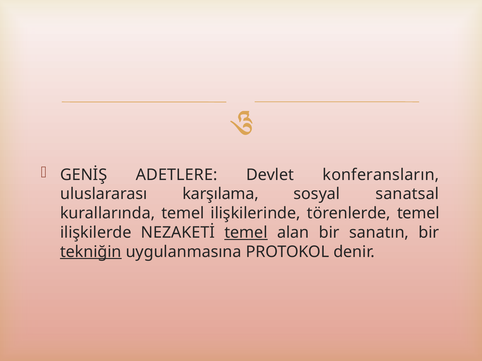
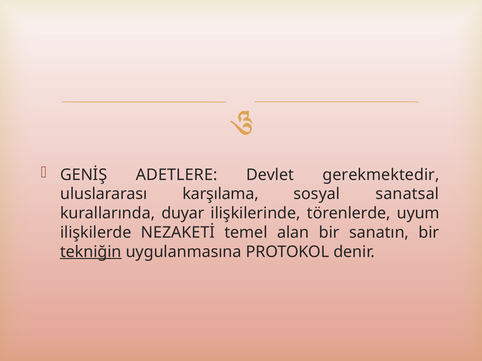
konferansların: konferansların -> gerekmektedir (381, 175)
kurallarında temel: temel -> duyar (183, 214)
törenlerde temel: temel -> uyum (418, 214)
temel underline: present -> none (246, 233)
